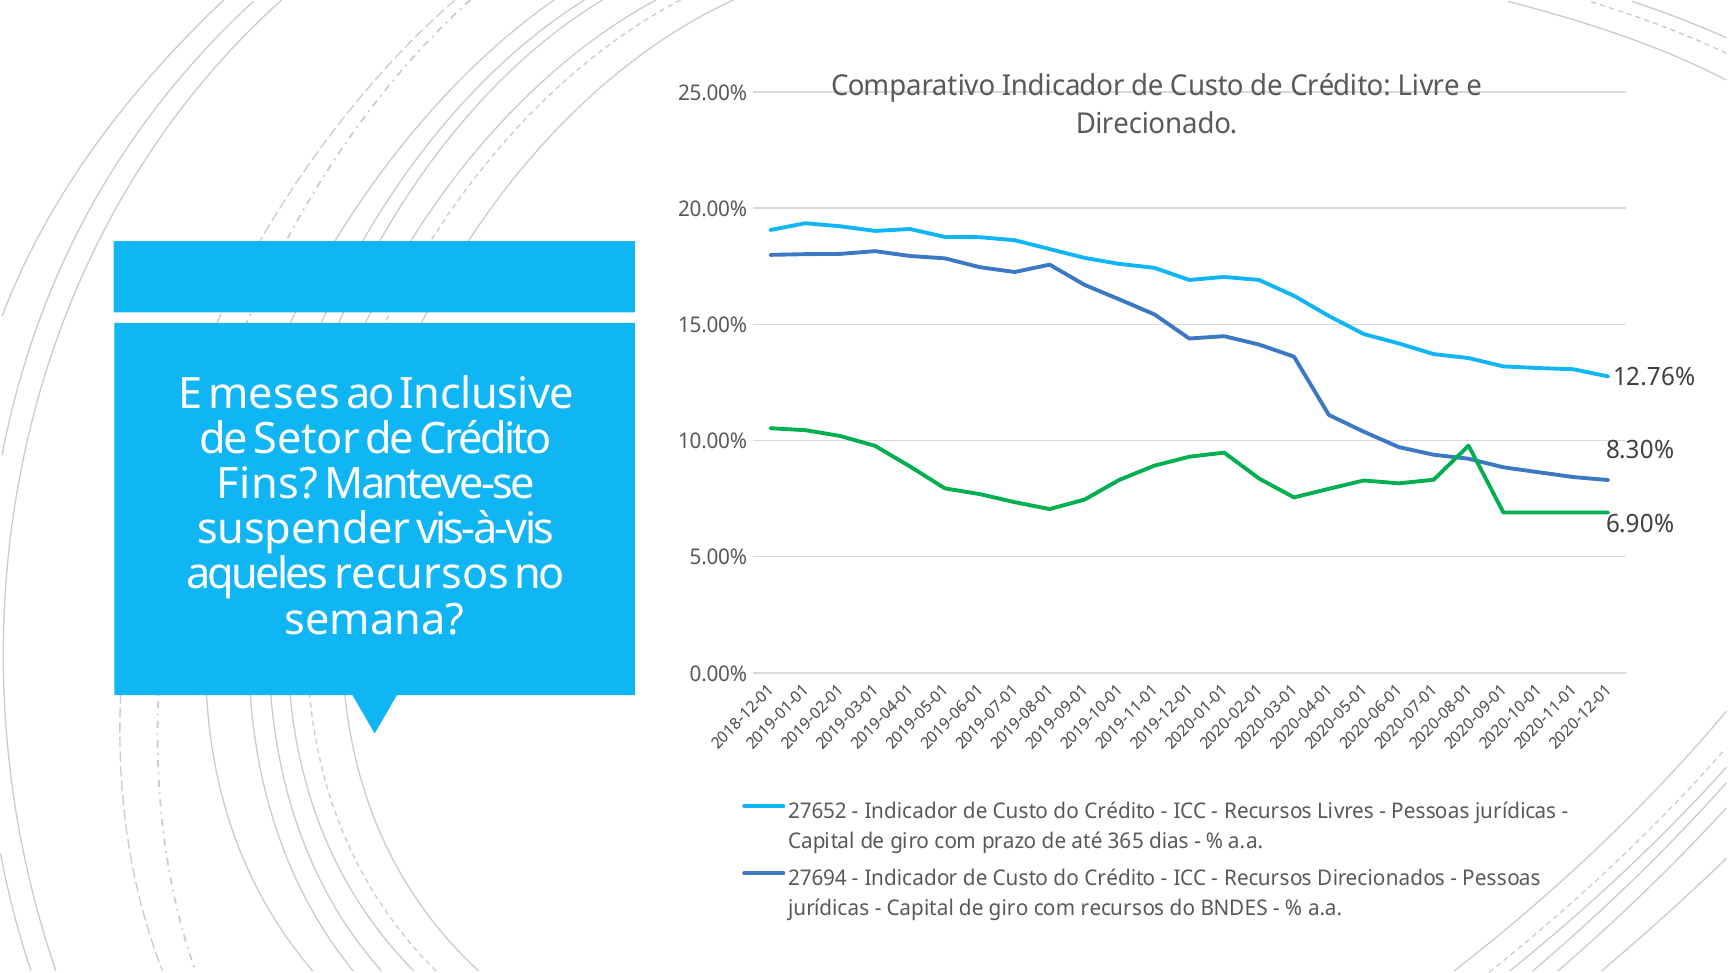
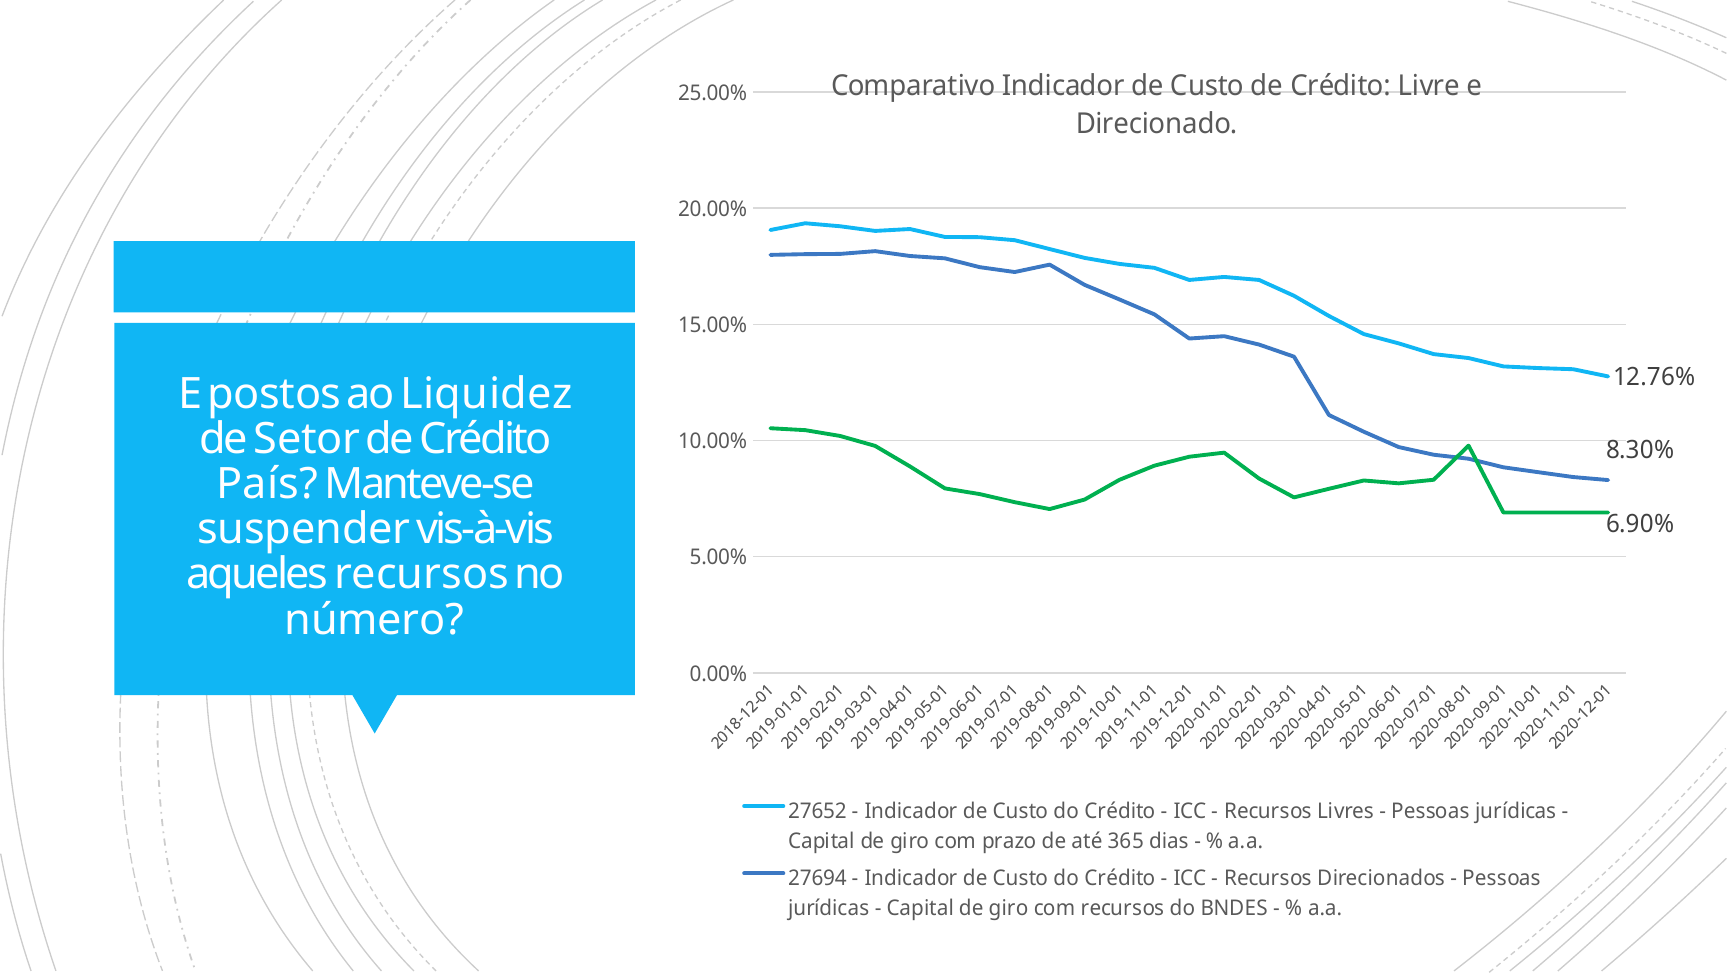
meses: meses -> postos (275, 394)
Inclusive: Inclusive -> Liquidez (487, 394)
Fins: Fins -> País (267, 484)
semana: semana -> número (374, 620)
